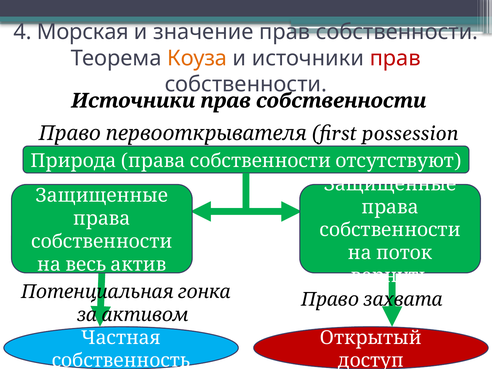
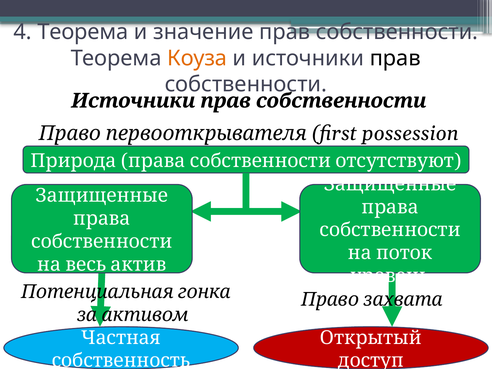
4 Морская: Морская -> Теорема (83, 32)
прав colour: red -> black (395, 58)
вернуть: вернуть -> уровень (390, 276)
